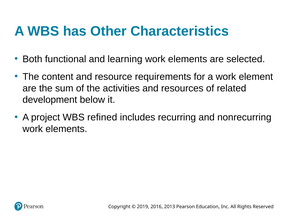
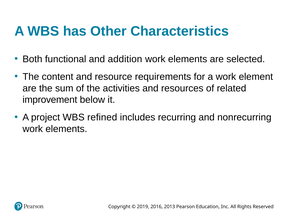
learning: learning -> addition (125, 59)
development: development -> improvement (50, 100)
